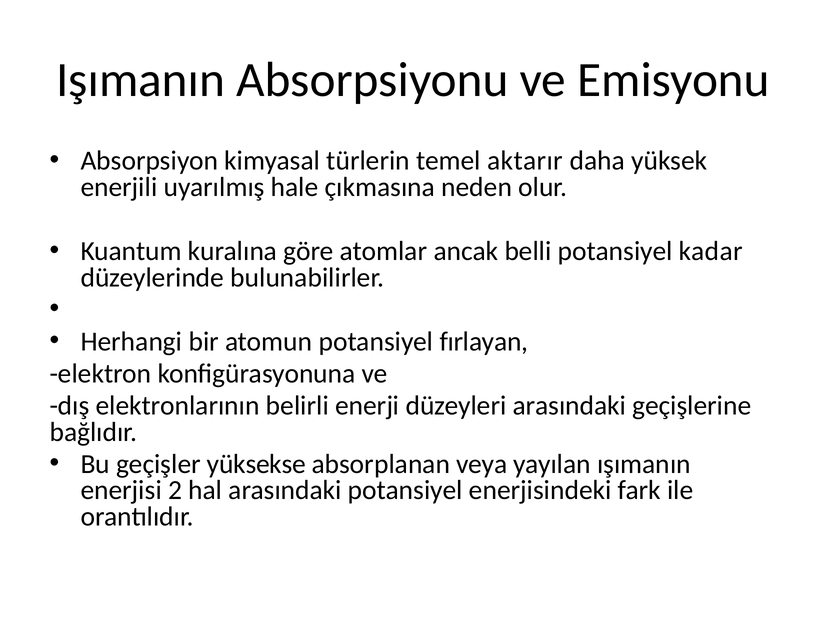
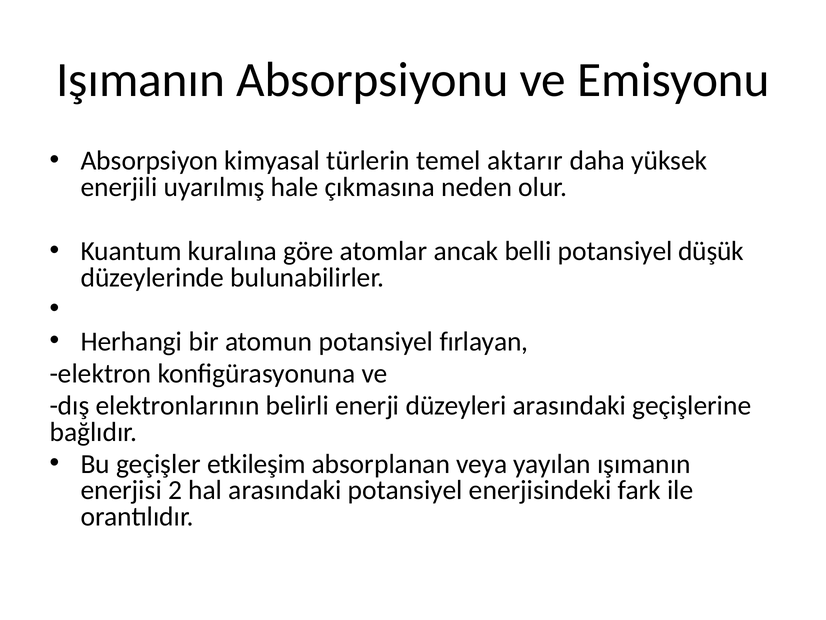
kadar: kadar -> düşük (711, 251)
yüksekse: yüksekse -> etkileşim (256, 464)
